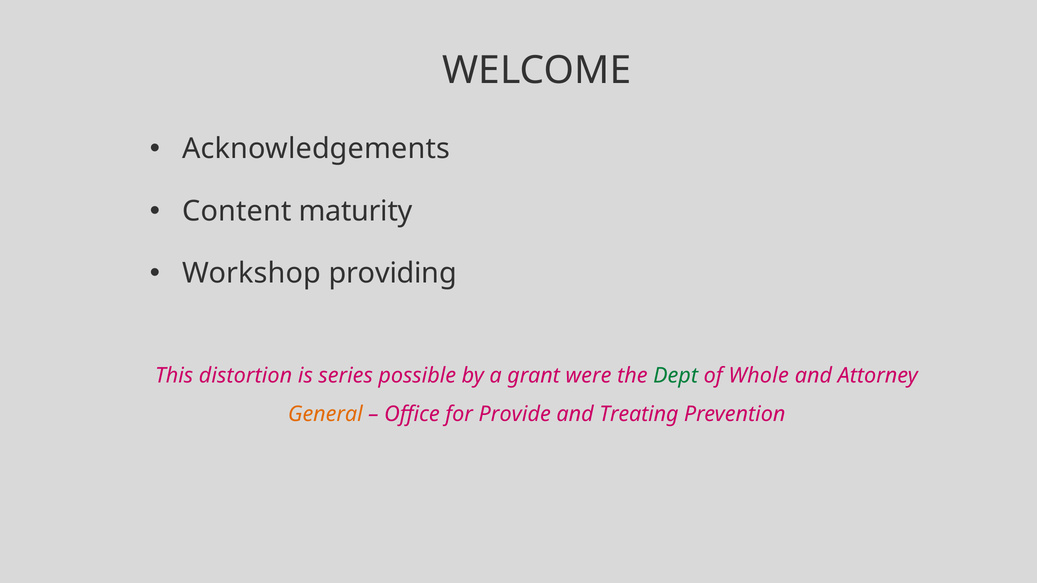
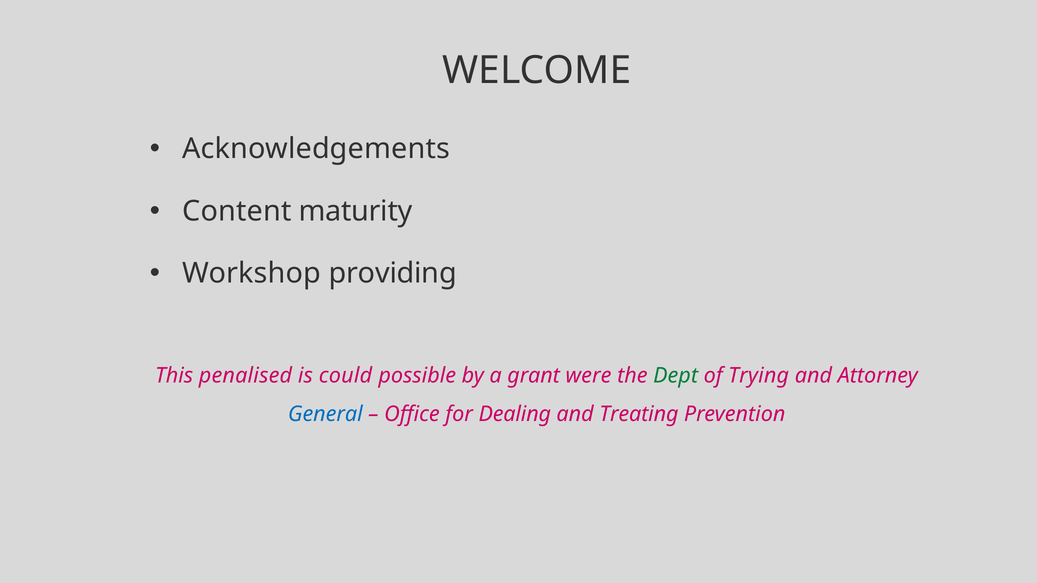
distortion: distortion -> penalised (245, 376)
series: series -> could (346, 376)
Whole: Whole -> Trying (759, 376)
General colour: orange -> blue (325, 415)
Provide: Provide -> Dealing (515, 415)
